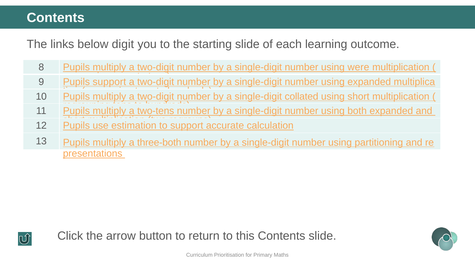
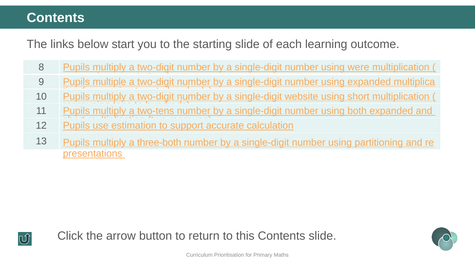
digit: digit -> start (123, 44)
support: support -> multiple (109, 82)
collated: collated -> website (302, 97)
